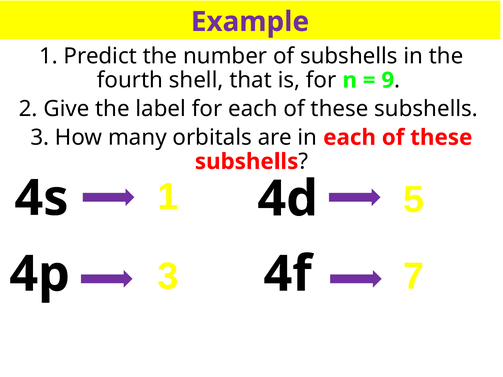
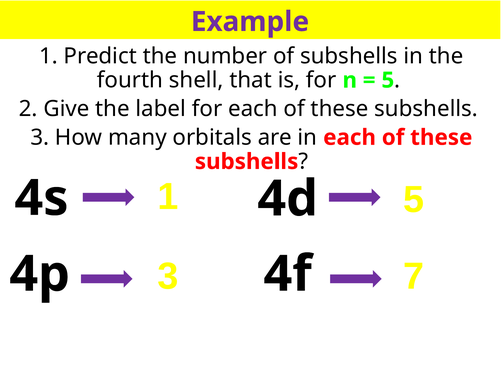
9: 9 -> 5 (388, 80)
